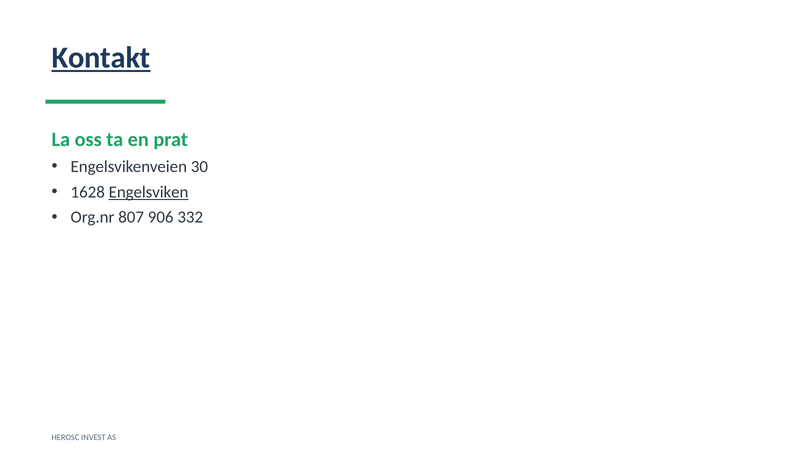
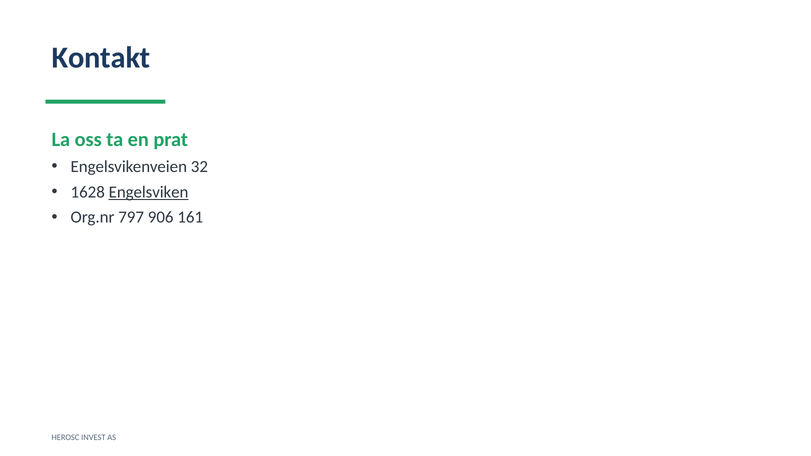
Kontakt underline: present -> none (101, 58)
30: 30 -> 32 (199, 167)
807: 807 -> 797 (131, 217)
332: 332 -> 161 (190, 217)
